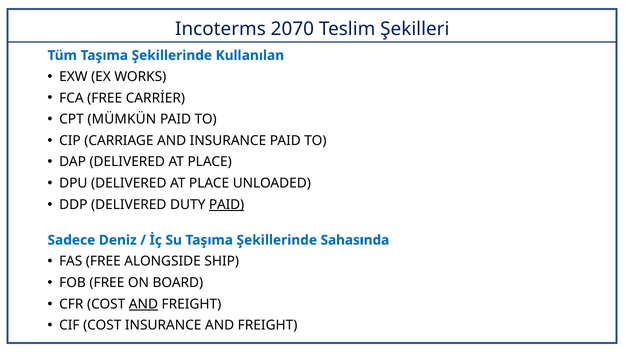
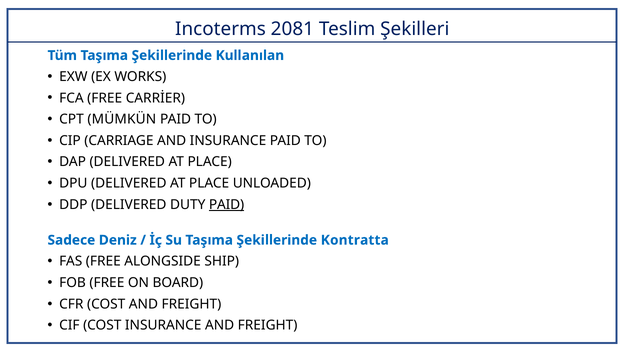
2070: 2070 -> 2081 (292, 29)
Sahasında: Sahasında -> Kontratta (355, 240)
AND underline: present -> none (143, 304)
